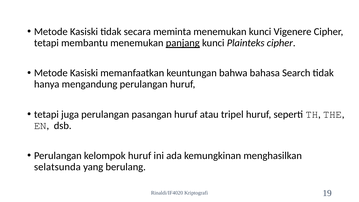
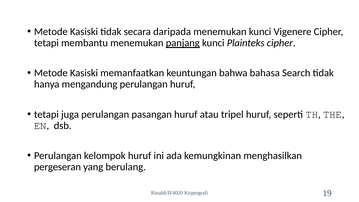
meminta: meminta -> daripada (172, 32)
selatsunda: selatsunda -> pergeseran (57, 167)
